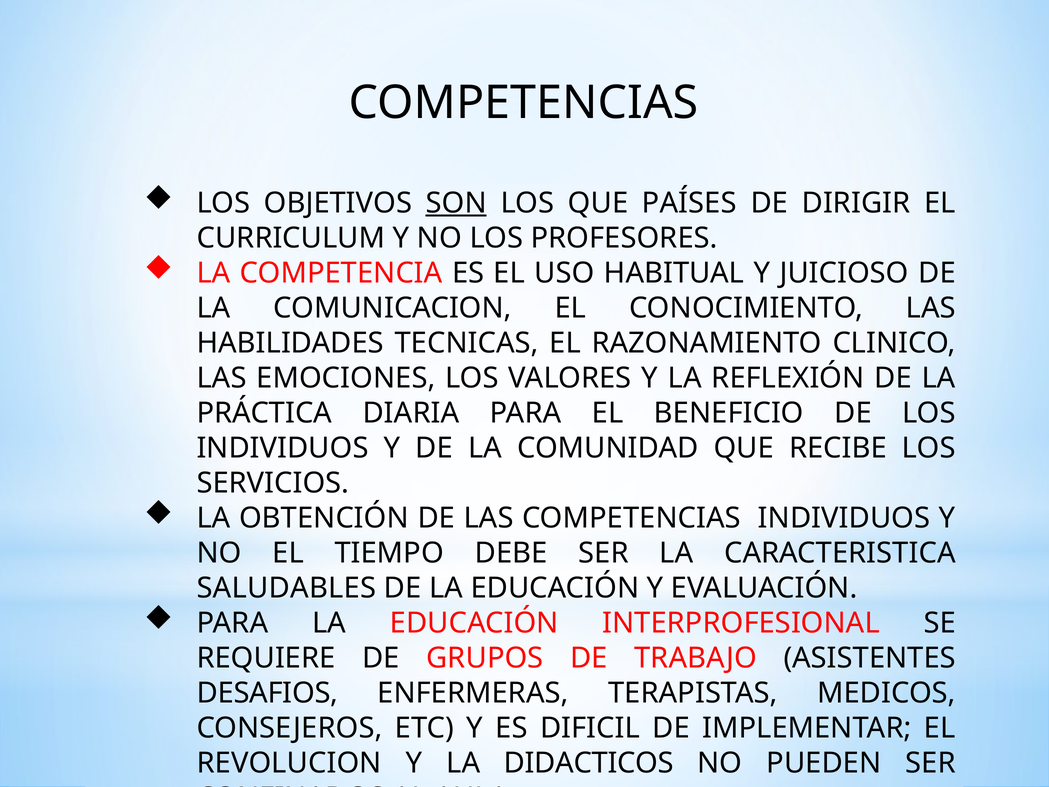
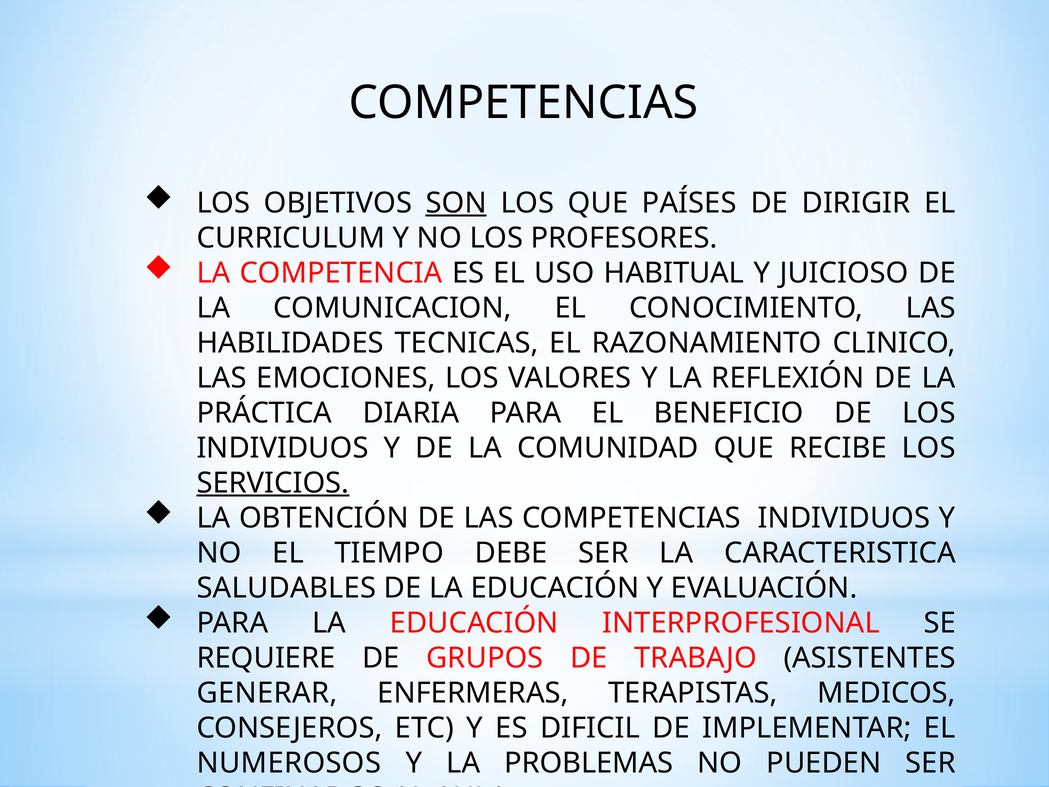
SERVICIOS underline: none -> present (273, 483)
DESAFIOS: DESAFIOS -> GENERAR (267, 693)
REVOLUCION: REVOLUCION -> NUMEROSOS (289, 763)
DIDACTICOS: DIDACTICOS -> PROBLEMAS (589, 763)
